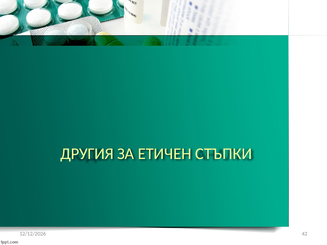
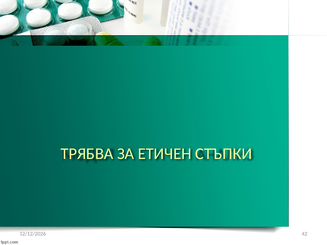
ДРУГИЯ: ДРУГИЯ -> ТРЯБВА (87, 154)
